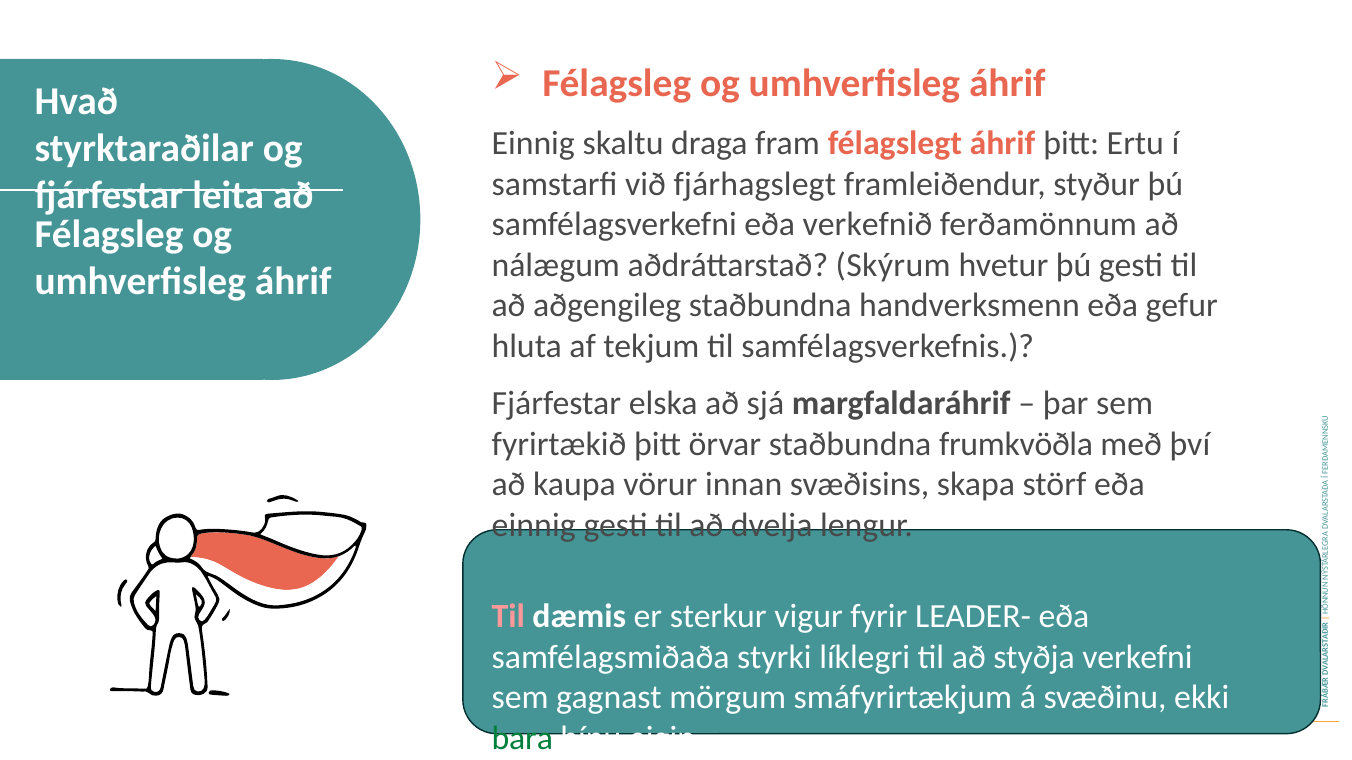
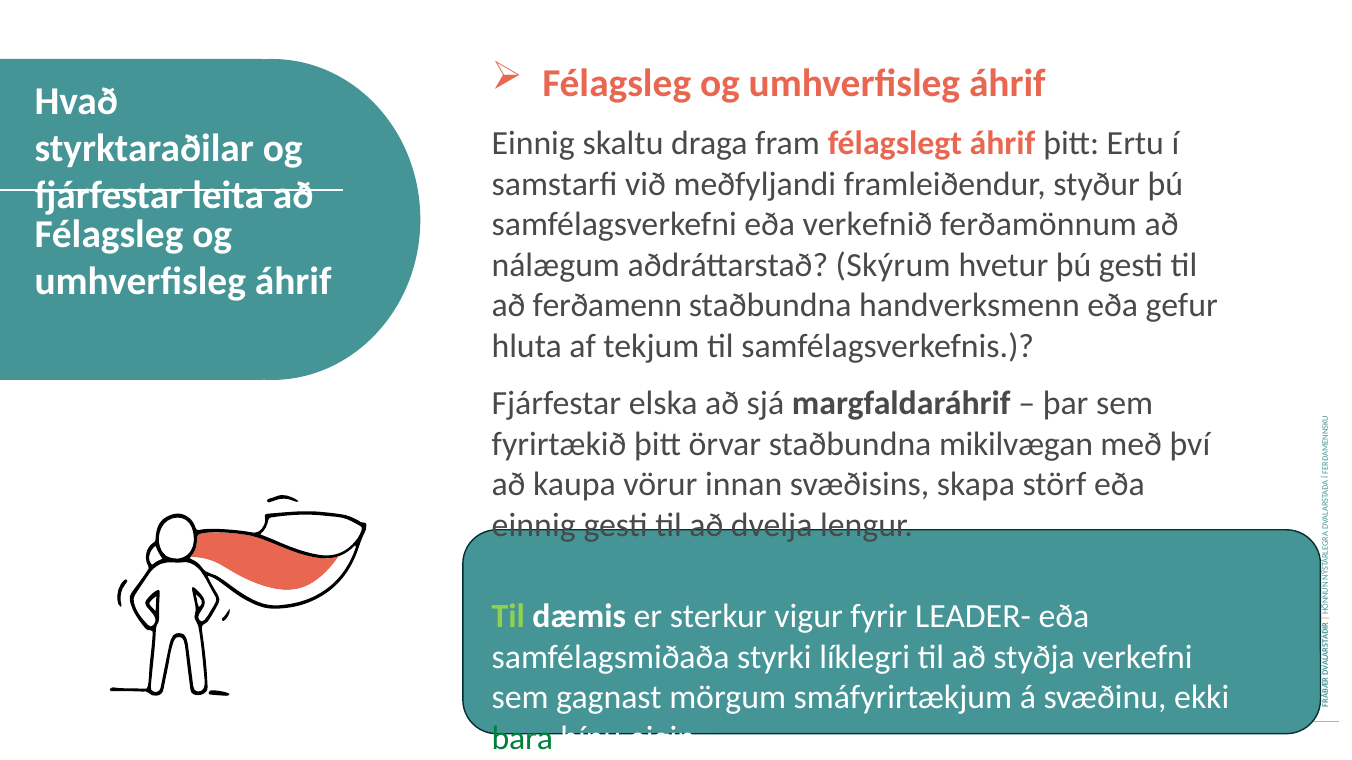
fjárhagslegt: fjárhagslegt -> meðfyljandi (755, 184)
aðgengileg: aðgengileg -> ferðamenn (607, 306)
frumkvöðla: frumkvöðla -> mikilvægan (1016, 444)
Til colour: pink -> light green (508, 617)
